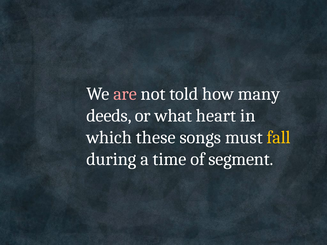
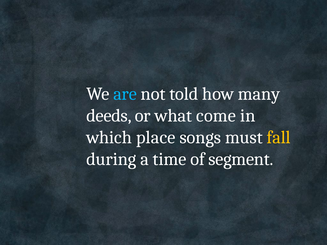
are colour: pink -> light blue (125, 94)
heart: heart -> come (216, 116)
these: these -> place (156, 138)
